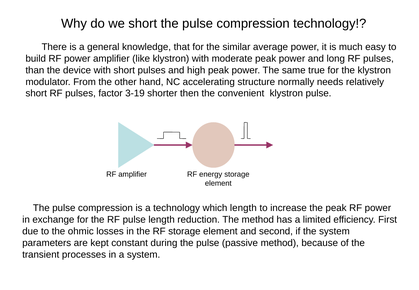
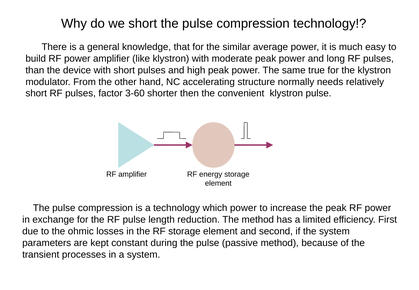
3-19: 3-19 -> 3-60 (135, 93)
which length: length -> power (243, 208)
